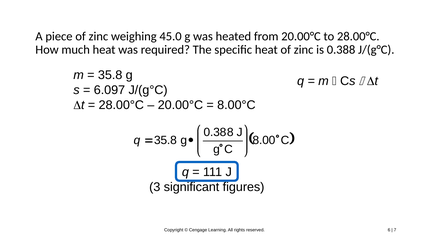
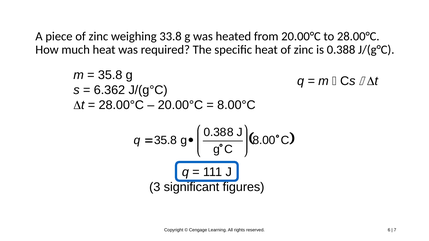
45.0: 45.0 -> 33.8 (171, 36)
6.097: 6.097 -> 6.362 (109, 90)
